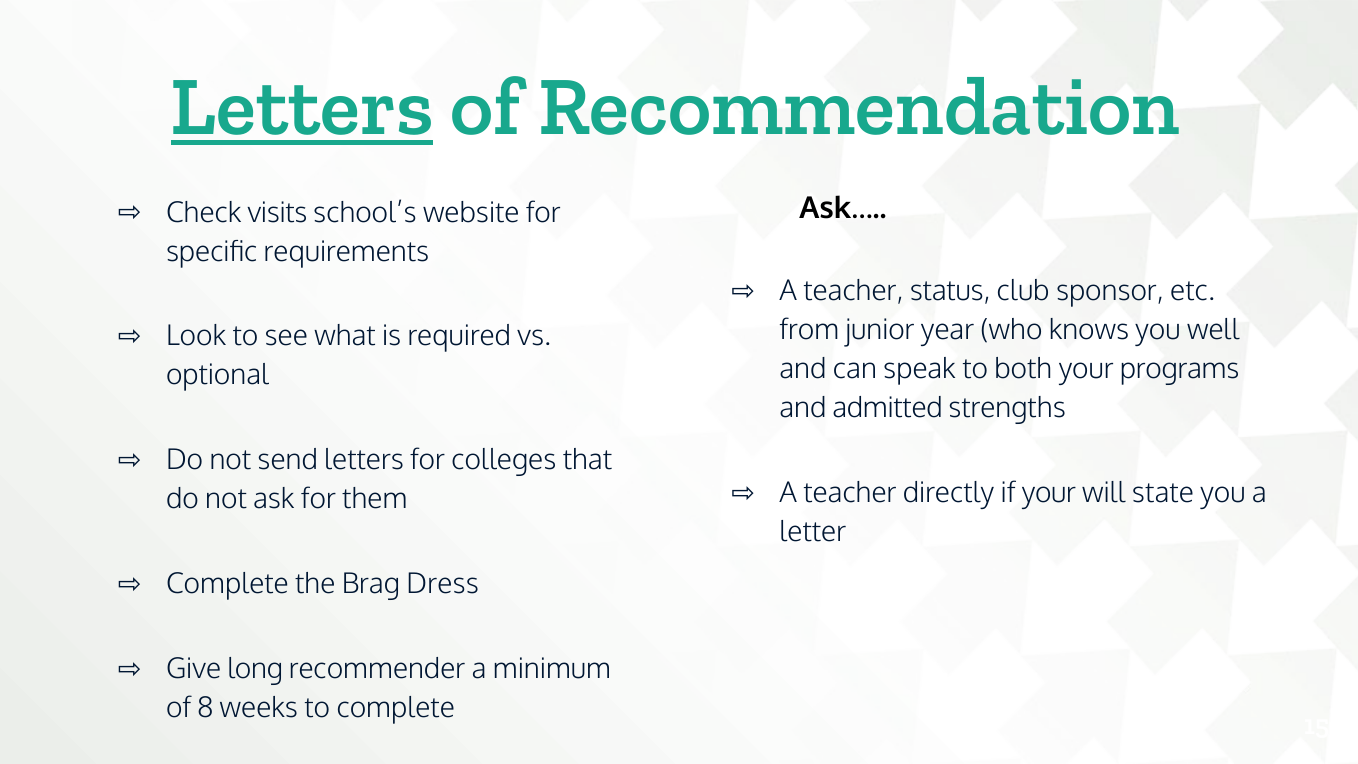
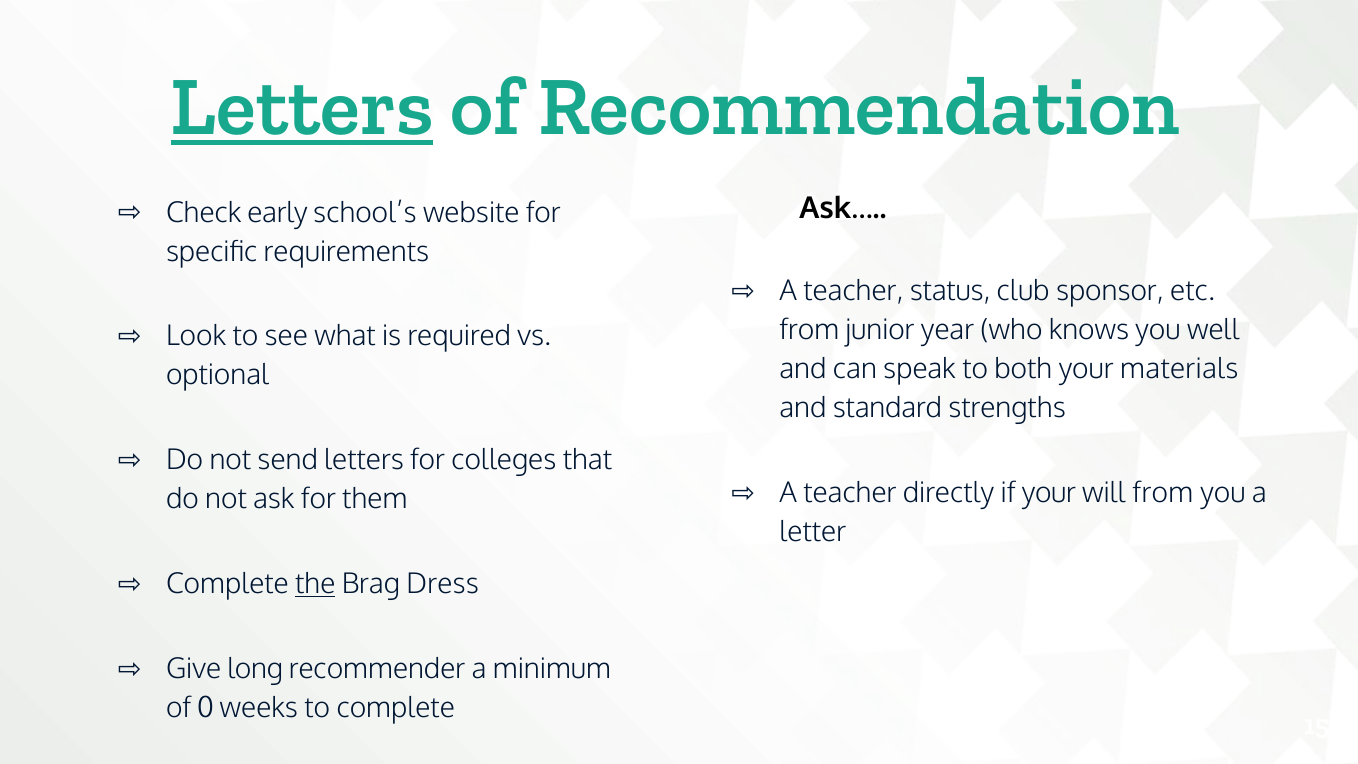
visits: visits -> early (278, 213)
programs: programs -> materials (1179, 369)
admitted: admitted -> standard (887, 408)
will state: state -> from (1163, 493)
the underline: none -> present (315, 584)
8: 8 -> 0 (205, 708)
